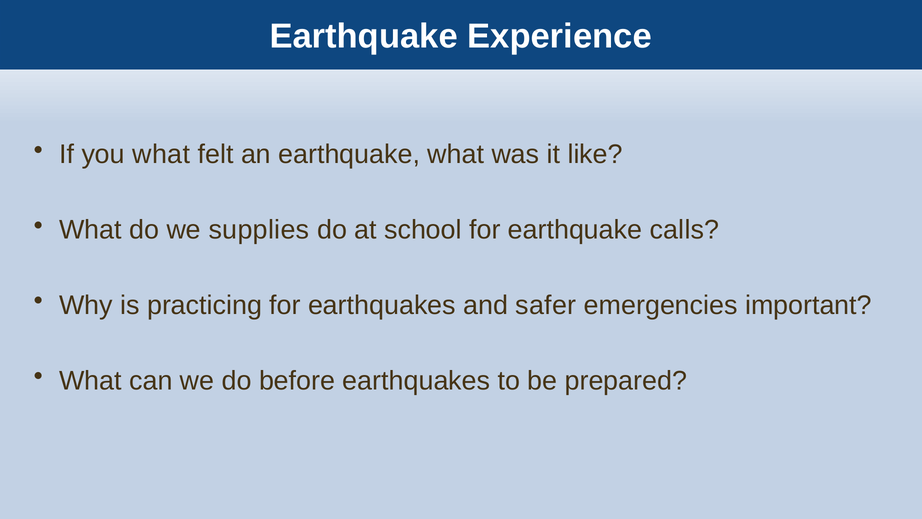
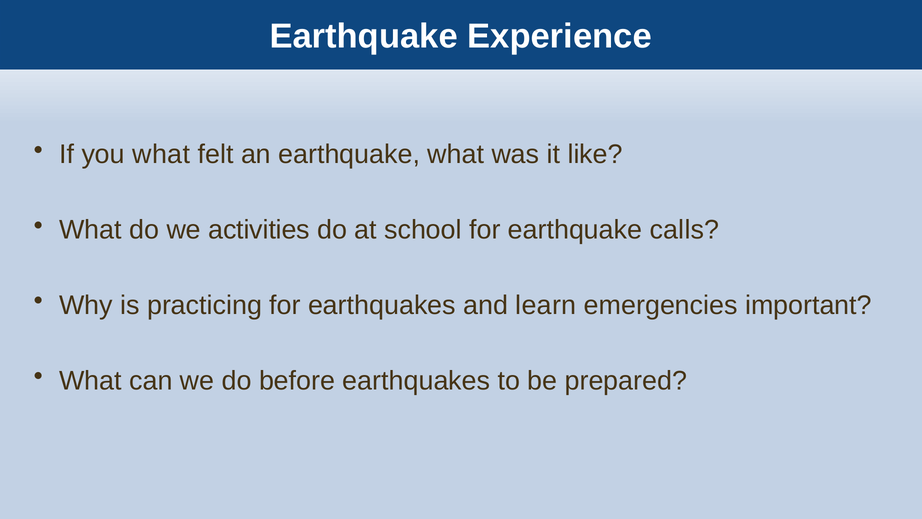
supplies: supplies -> activities (259, 230)
safer: safer -> learn (546, 305)
